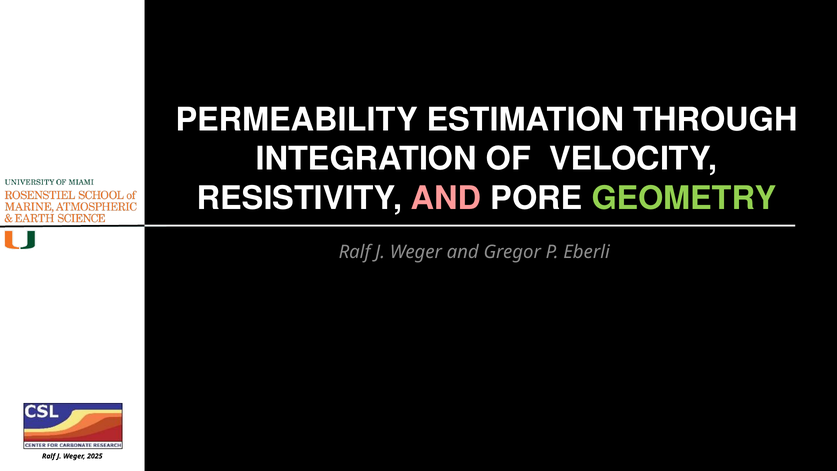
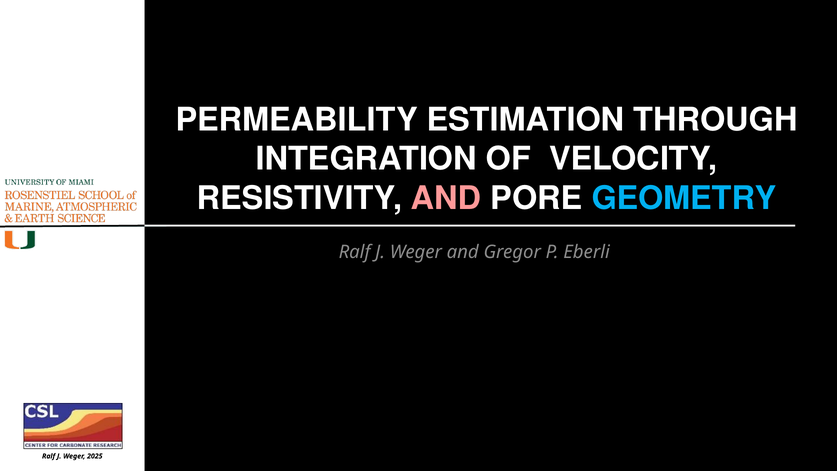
GEOMETRY colour: light green -> light blue (684, 198)
